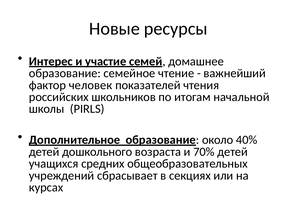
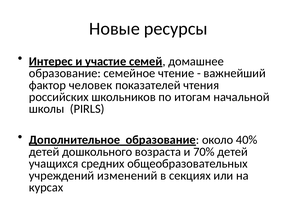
сбрасывает: сбрасывает -> изменений (127, 175)
